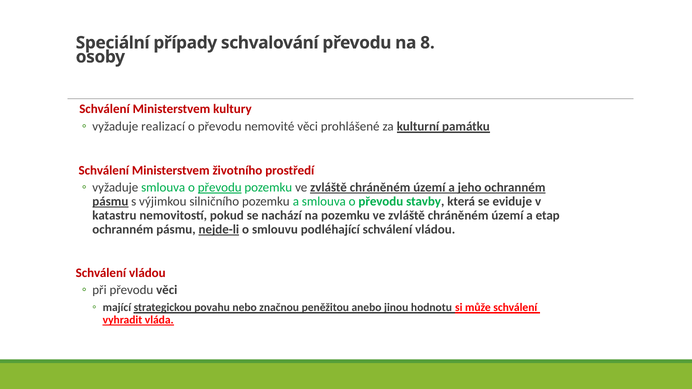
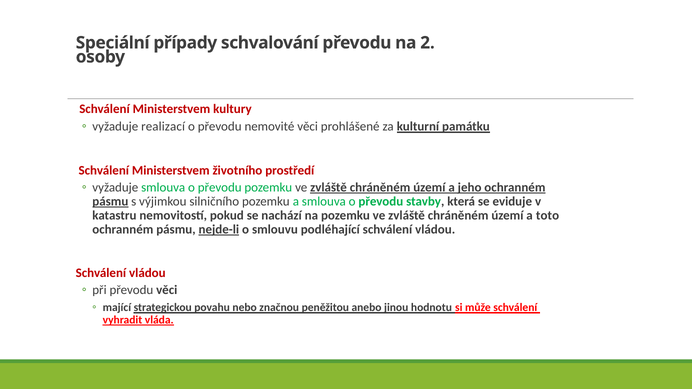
8: 8 -> 2 (427, 43)
převodu underline: present -> none (220, 187)
etap: etap -> toto (548, 215)
